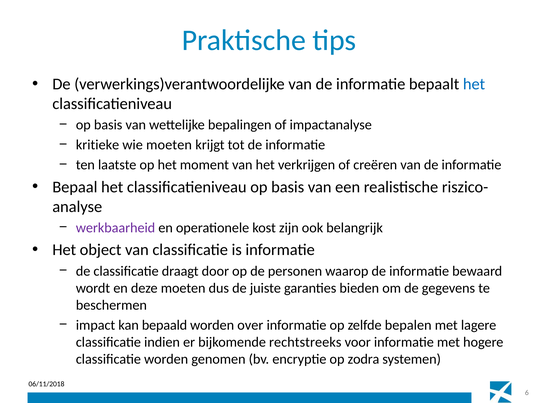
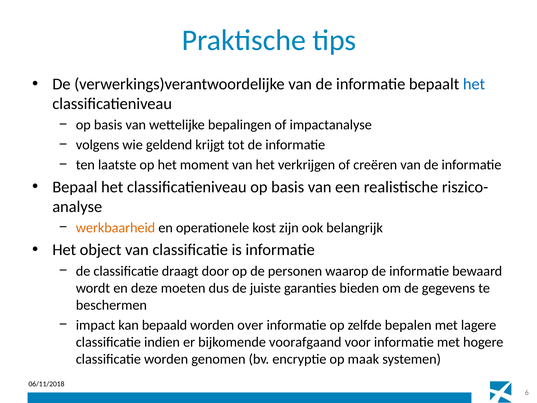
kritieke: kritieke -> volgens (98, 145)
wie moeten: moeten -> geldend (169, 145)
werkbaarheid colour: purple -> orange (116, 228)
rechtstreeks: rechtstreeks -> voorafgaand (305, 342)
zodra: zodra -> maak (363, 359)
